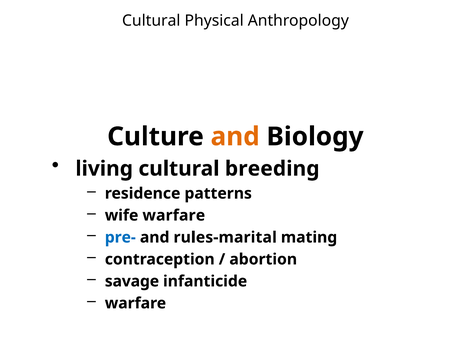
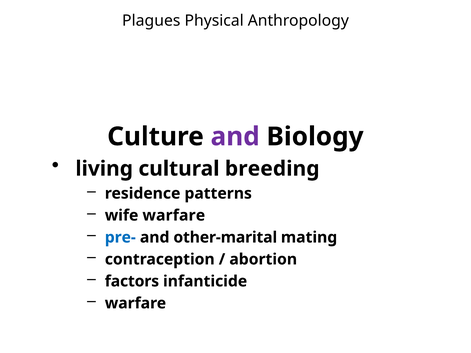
Cultural: Cultural -> Plagues (151, 21)
and colour: orange -> purple (235, 137)
rules-marital: rules-marital -> other-marital (225, 238)
savage: savage -> factors (132, 281)
